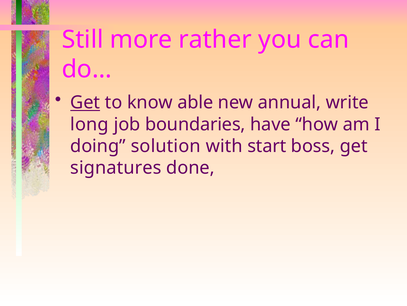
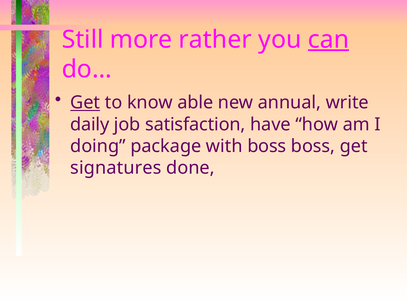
can underline: none -> present (329, 39)
long: long -> daily (90, 124)
boundaries: boundaries -> satisfaction (195, 124)
solution: solution -> package (166, 146)
with start: start -> boss (267, 146)
